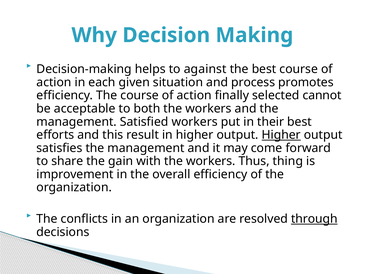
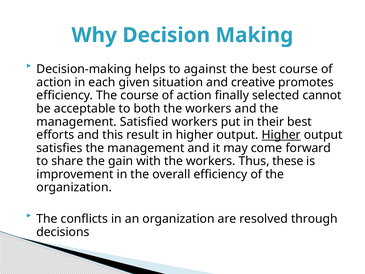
process: process -> creative (253, 82)
thing: thing -> these (288, 161)
through underline: present -> none (314, 219)
